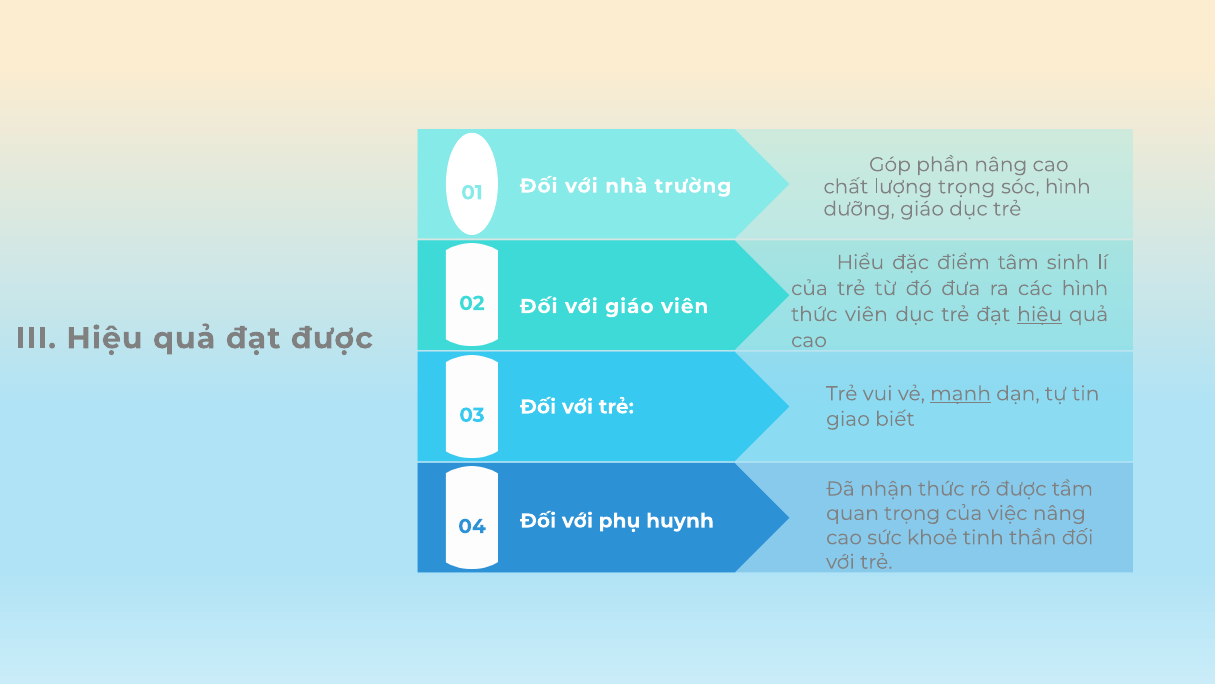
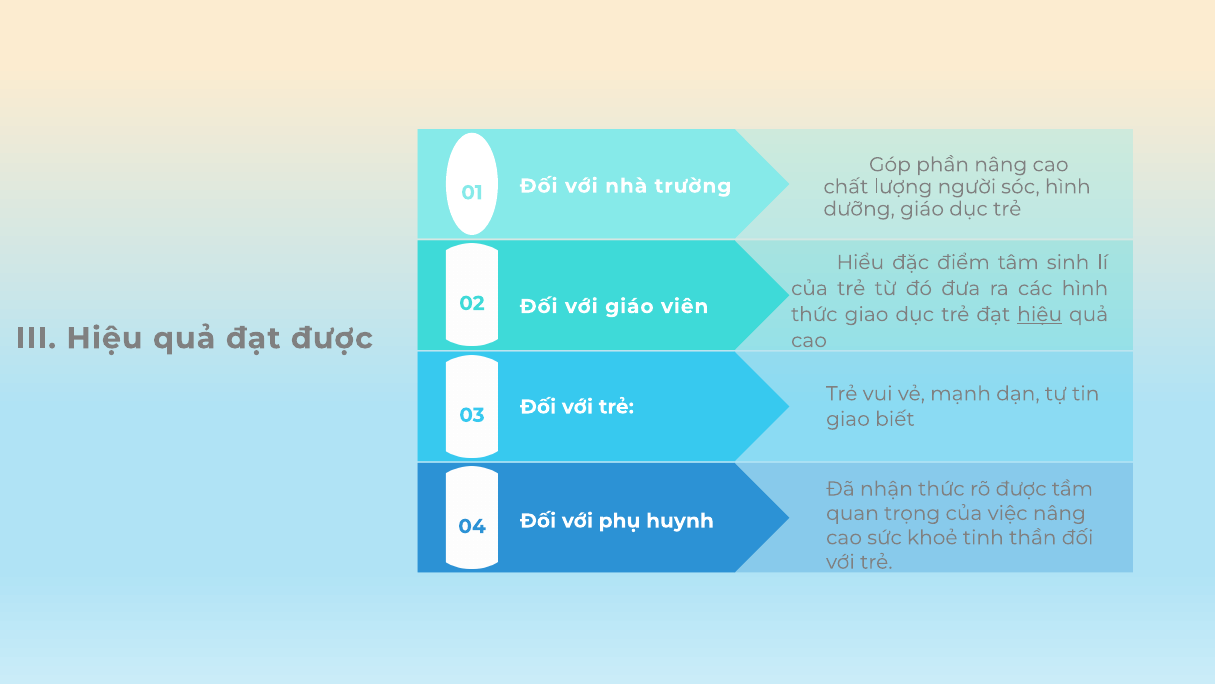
lượng trọng: trọng -> người (967, 187)
thức viên: viên -> giao (867, 314)
mạnh underline: present -> none (961, 393)
